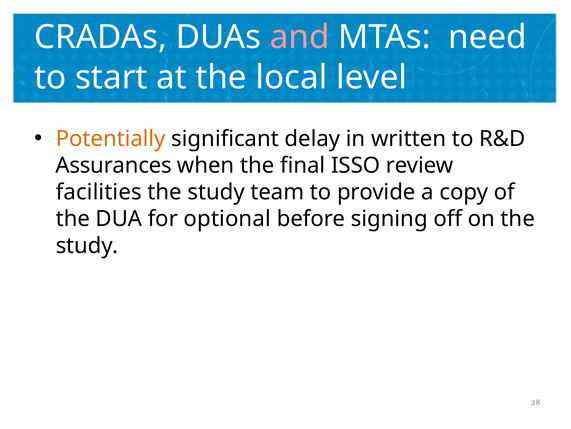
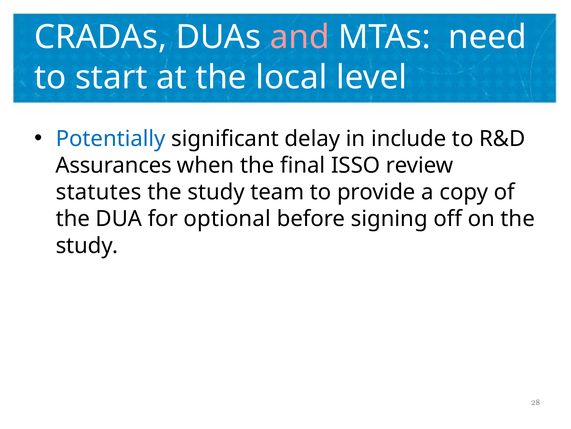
Potentially colour: orange -> blue (111, 139)
written: written -> include (409, 139)
facilities: facilities -> statutes (99, 192)
